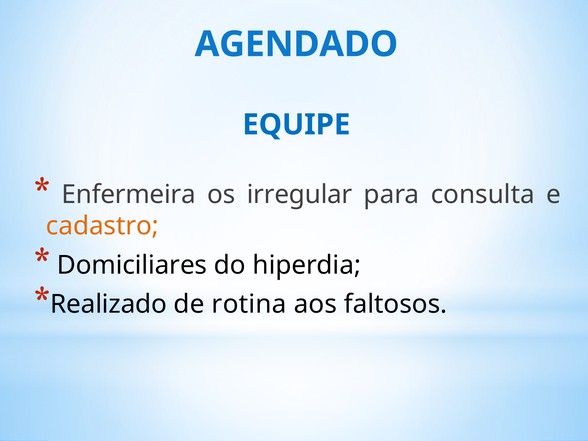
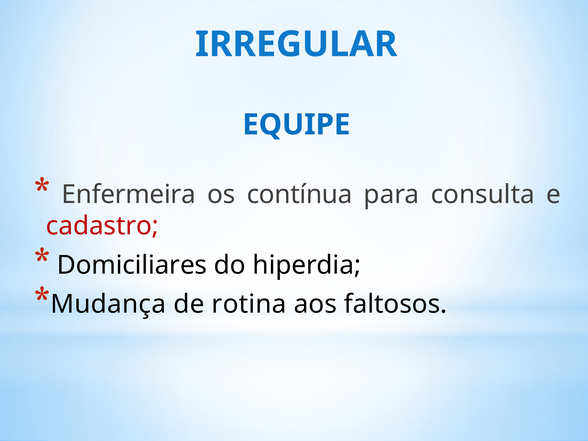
AGENDADO: AGENDADO -> IRREGULAR (296, 44)
irregular: irregular -> contínua (300, 195)
cadastro colour: orange -> red (102, 226)
Realizado: Realizado -> Mudança (108, 304)
